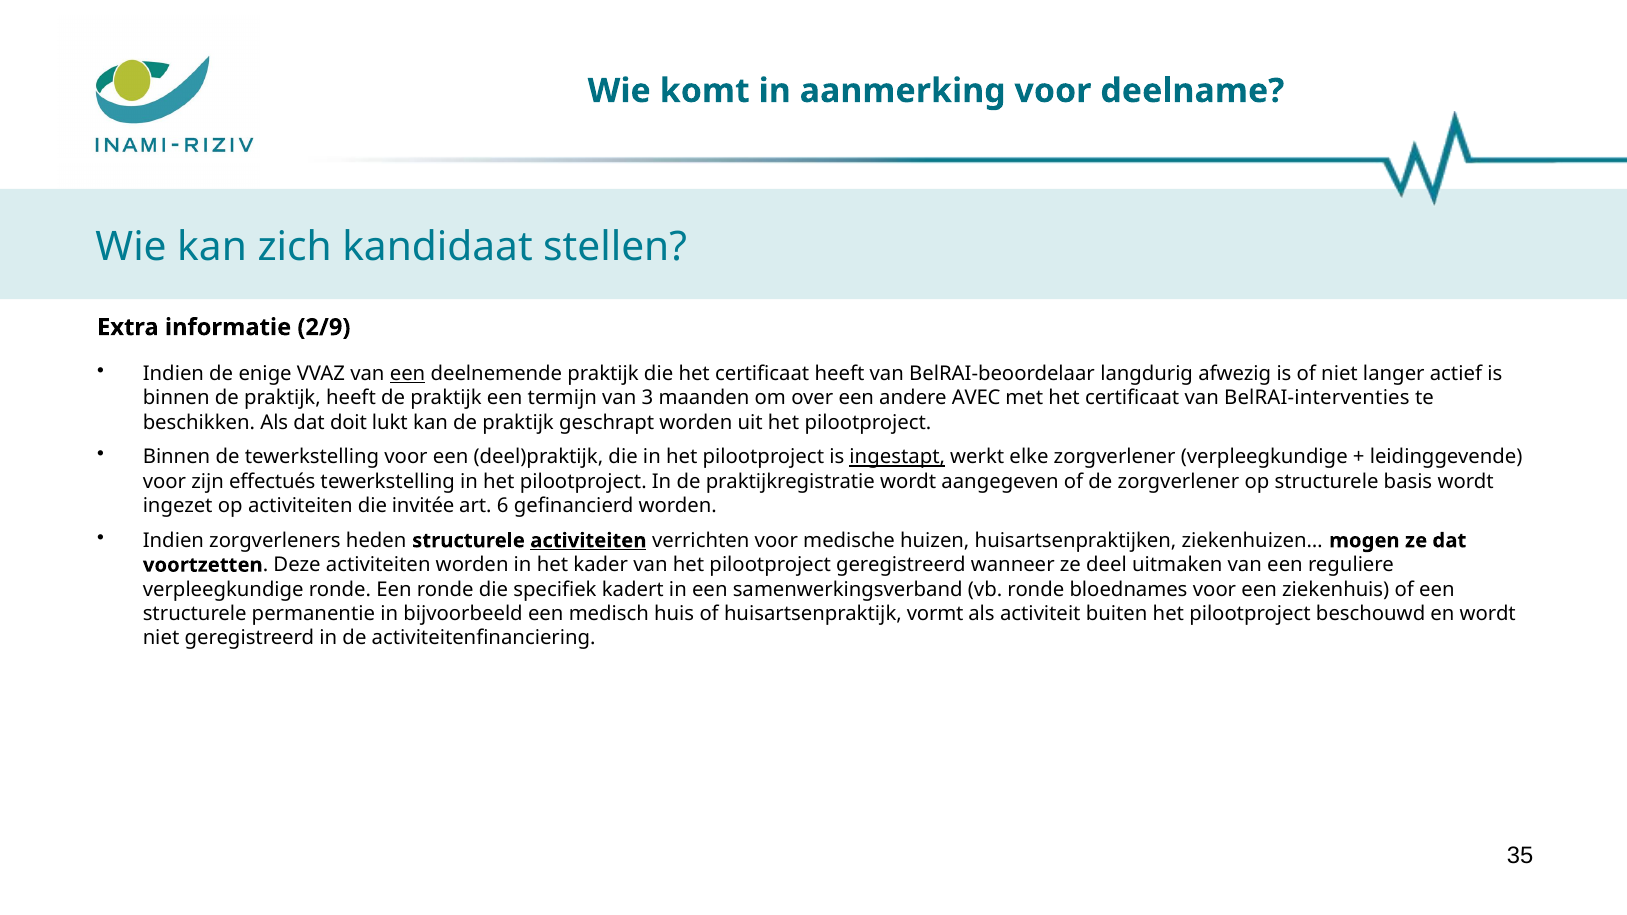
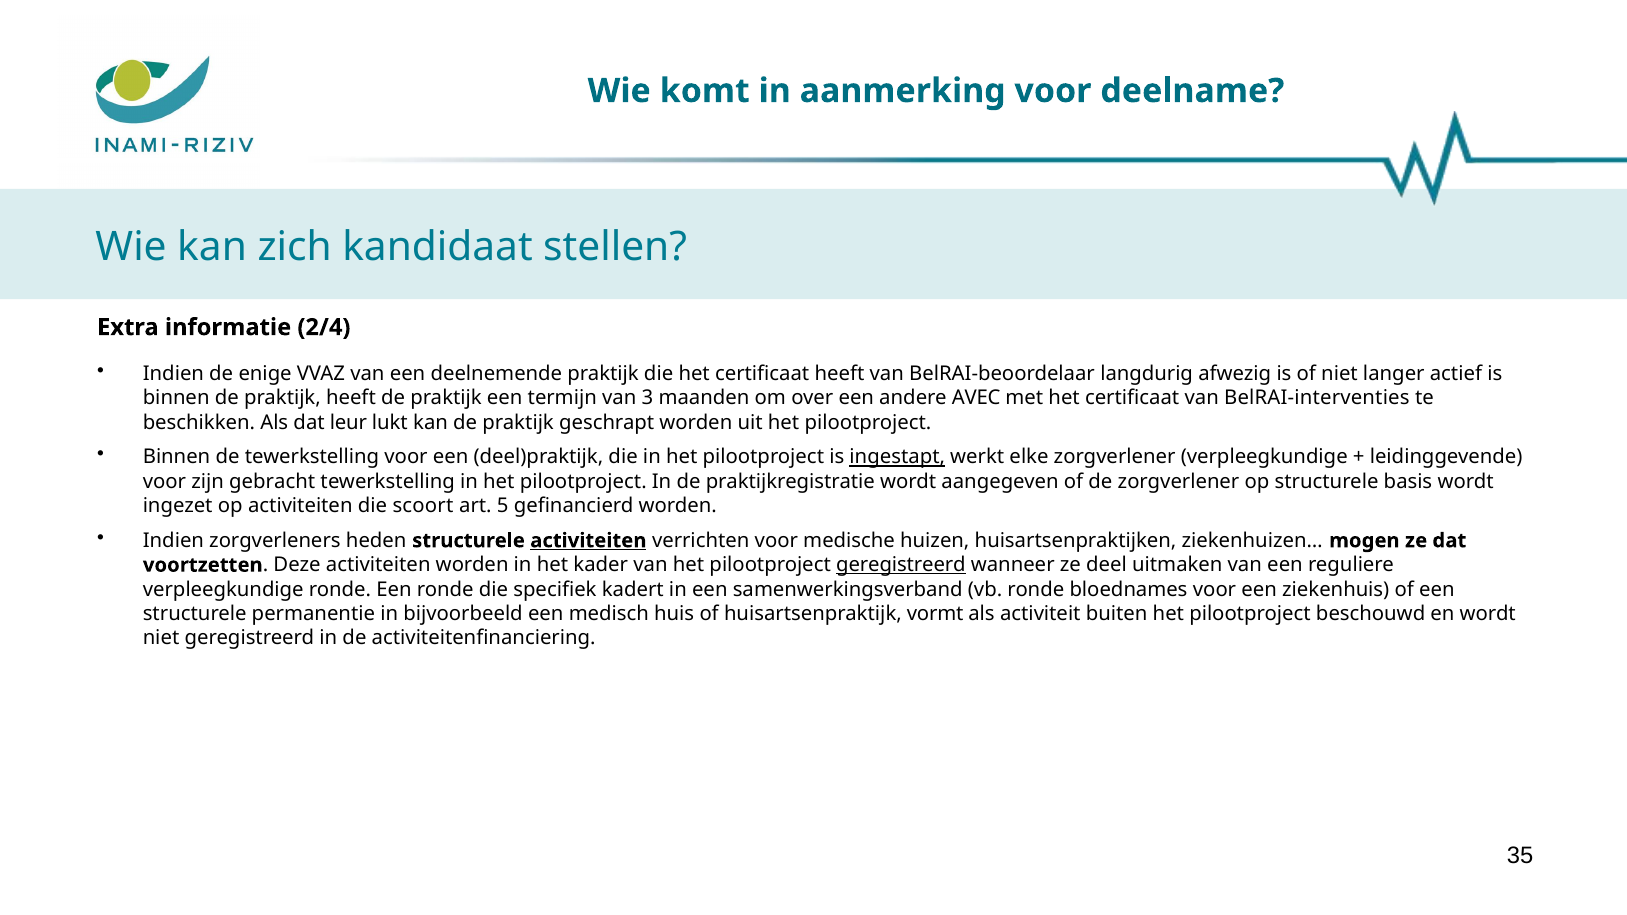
2/9: 2/9 -> 2/4 (324, 327)
een underline: present -> none (408, 374)
doit: doit -> leur (348, 423)
effectués: effectués -> gebracht (272, 482)
invitée: invitée -> scoort (423, 506)
6: 6 -> 5 (503, 506)
geregistreerd underline: none -> present (901, 565)
